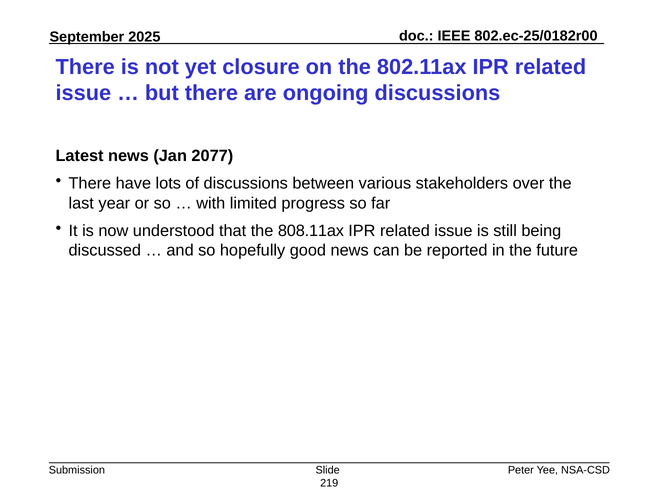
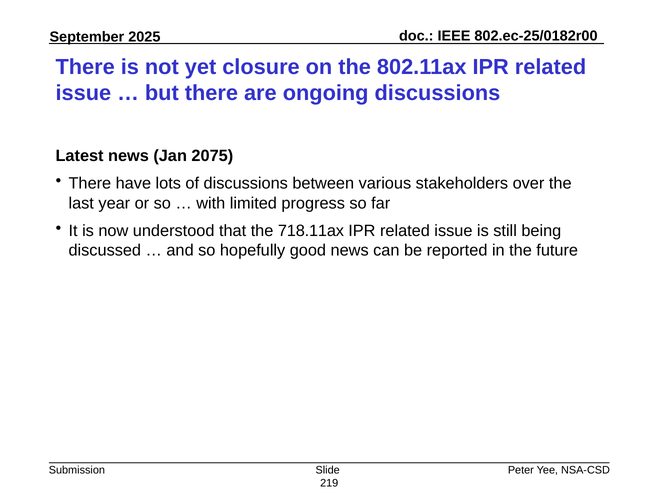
2077: 2077 -> 2075 (212, 156)
808.11ax: 808.11ax -> 718.11ax (311, 231)
